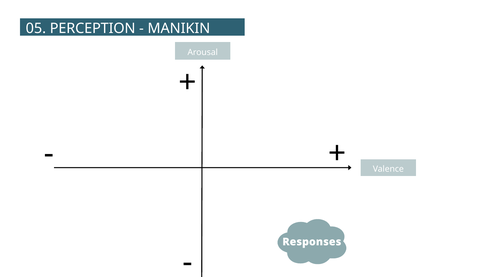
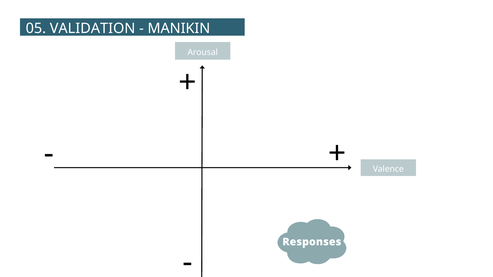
PERCEPTION: PERCEPTION -> VALIDATION (93, 28)
